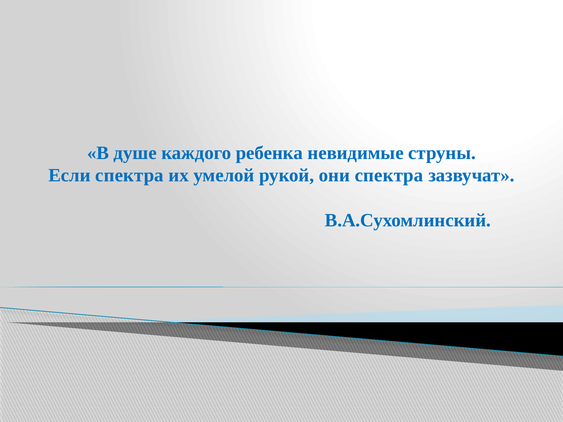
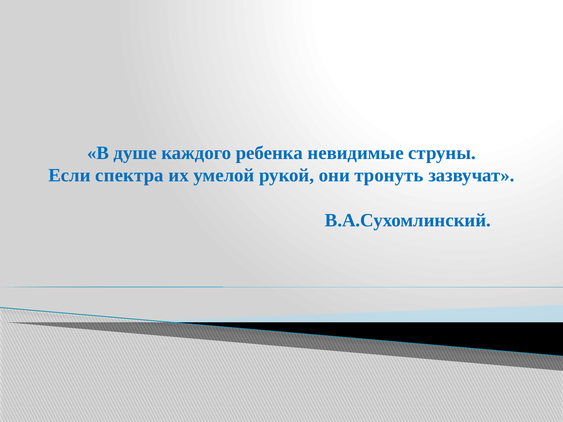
они спектра: спектра -> тронуть (389, 176)
